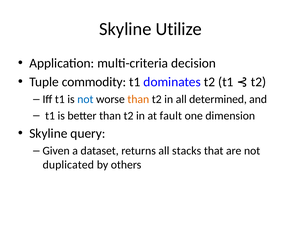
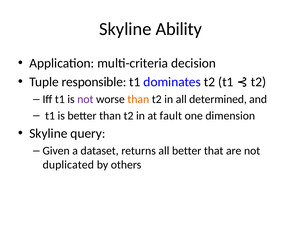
Utilize: Utilize -> Ability (179, 29)
commodity: commodity -> responsible (94, 82)
not colour: blue -> purple (85, 99)
all stacks: stacks -> better (187, 151)
